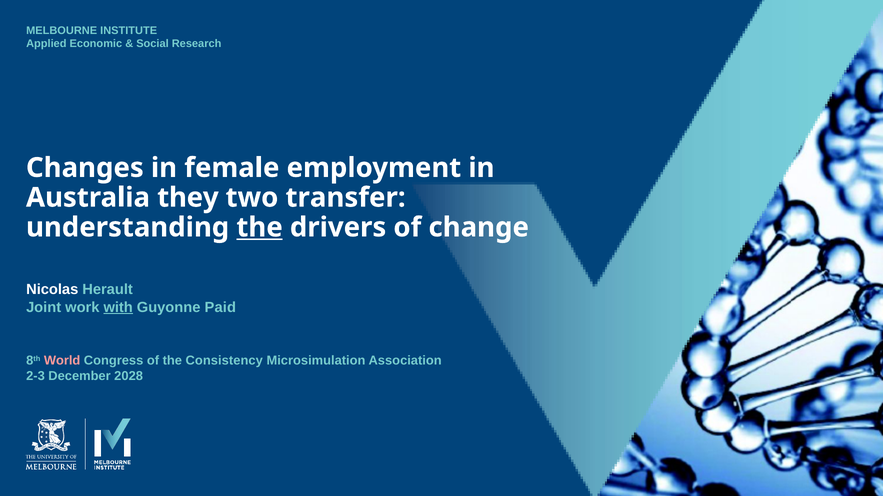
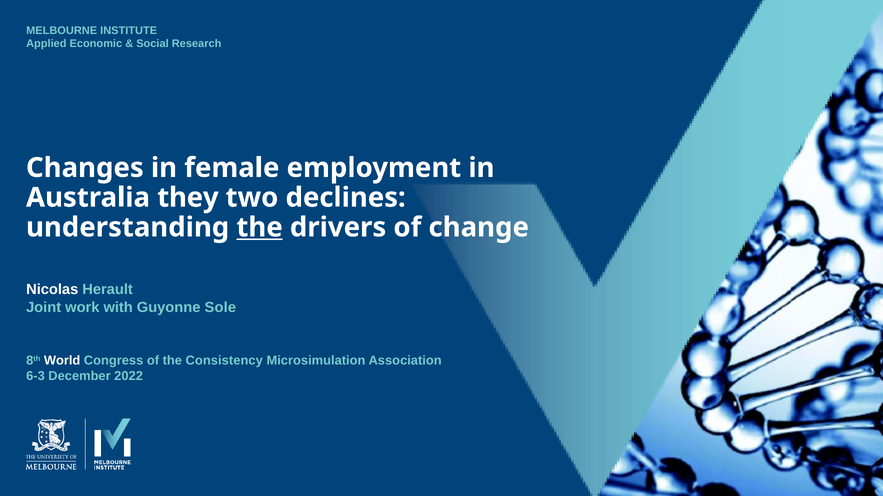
transfer: transfer -> declines (346, 198)
with underline: present -> none (118, 308)
Paid: Paid -> Sole (220, 308)
World colour: pink -> white (62, 361)
2-3: 2-3 -> 6-3 (35, 377)
2028: 2028 -> 2022 (129, 377)
